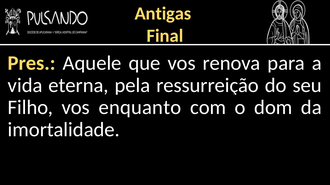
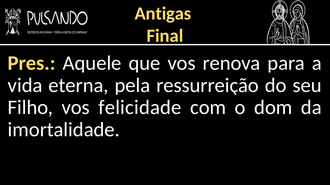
enquanto: enquanto -> felicidade (140, 108)
